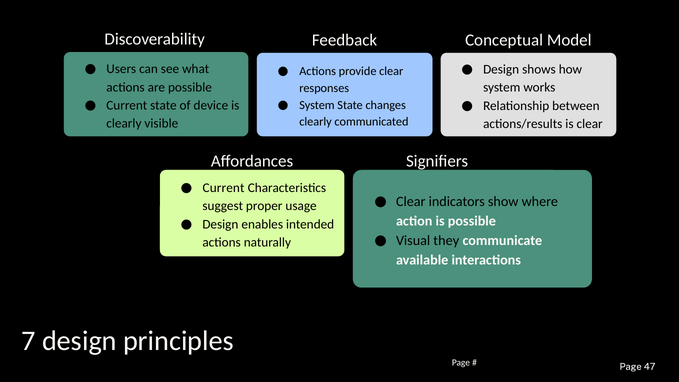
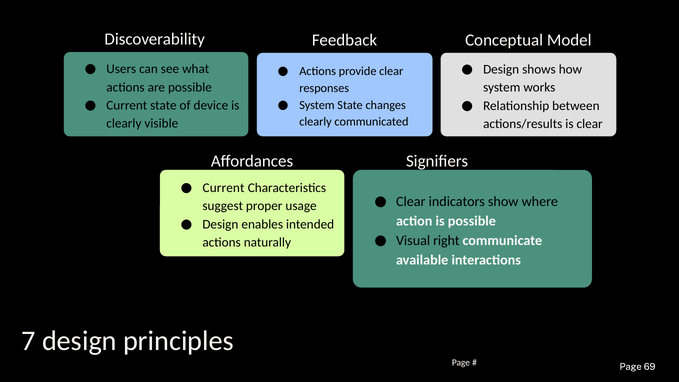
they: they -> right (446, 241)
47: 47 -> 69 (650, 367)
